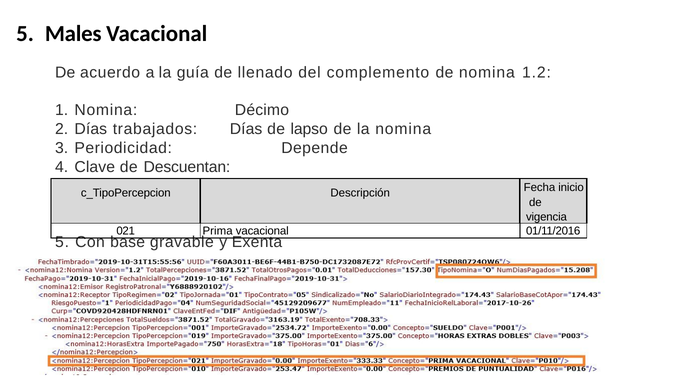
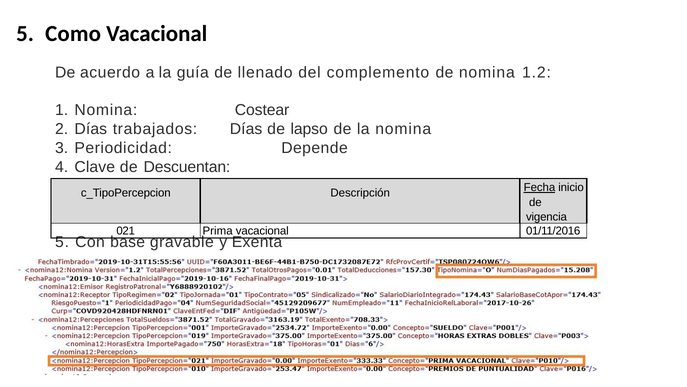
Males: Males -> Como (73, 34)
Décimo: Décimo -> Costear (262, 110)
Fecha underline: none -> present (539, 187)
